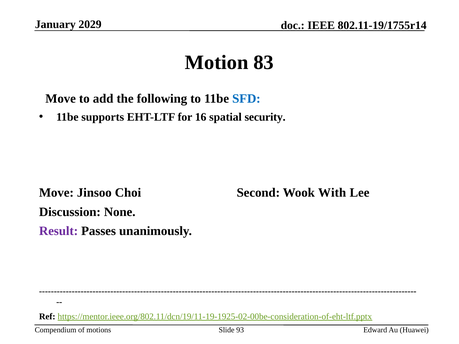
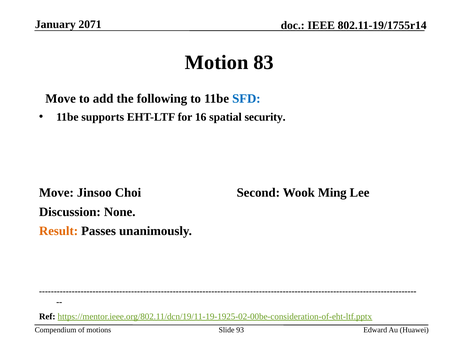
2029: 2029 -> 2071 (90, 24)
With: With -> Ming (332, 193)
Result colour: purple -> orange (59, 231)
